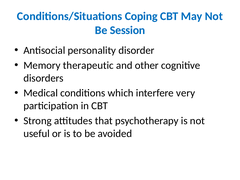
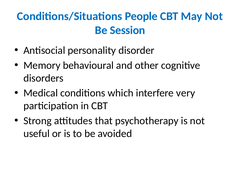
Coping: Coping -> People (141, 16)
therapeutic: therapeutic -> behavioural (88, 65)
